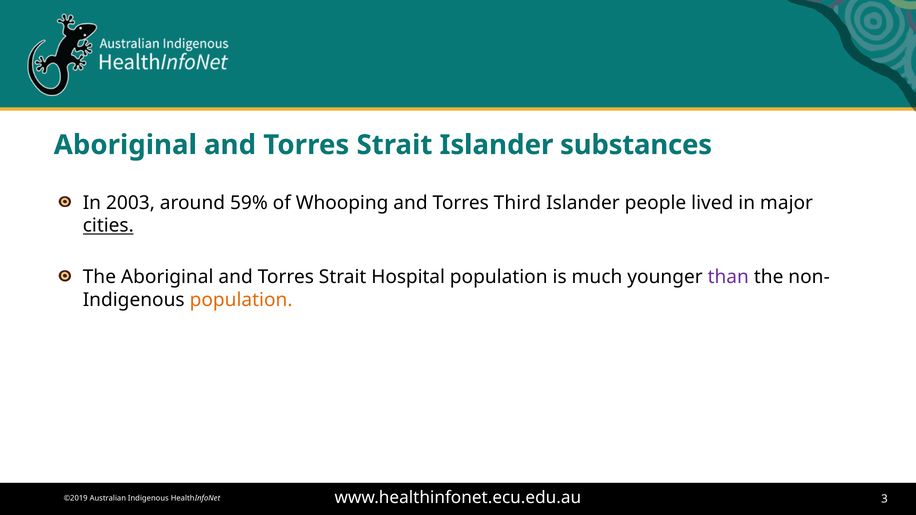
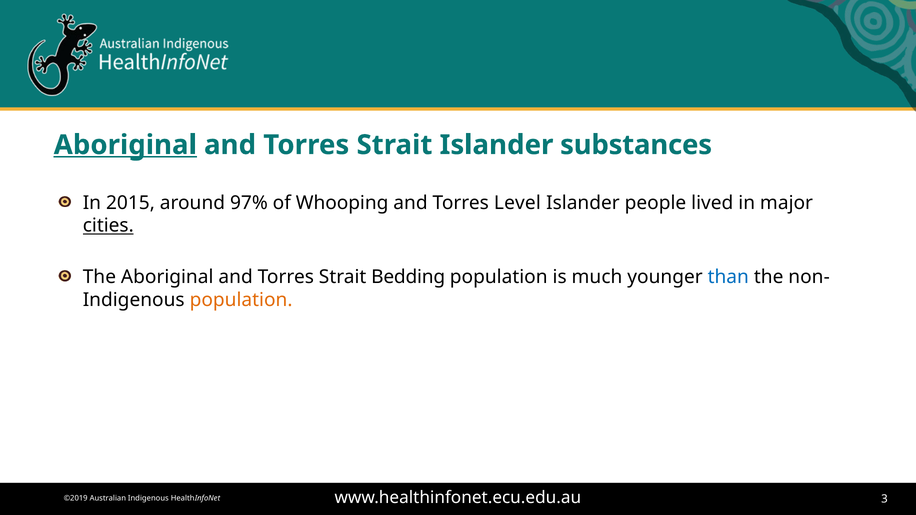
Aboriginal underline: none -> present (125, 145)
2003: 2003 -> 2015 (130, 203)
59%: 59% -> 97% (249, 203)
Third: Third -> Level (517, 203)
Hospital: Hospital -> Bedding (408, 277)
than colour: purple -> blue (728, 277)
